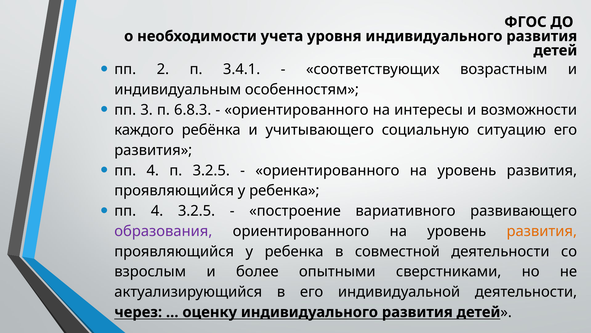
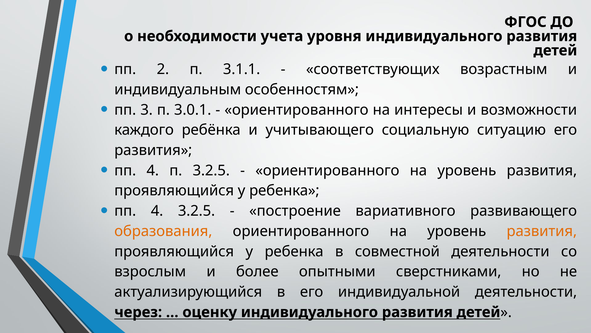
3.4.1: 3.4.1 -> 3.1.1 (242, 69)
6.8.3: 6.8.3 -> 3.0.1 (193, 110)
образования colour: purple -> orange (163, 231)
